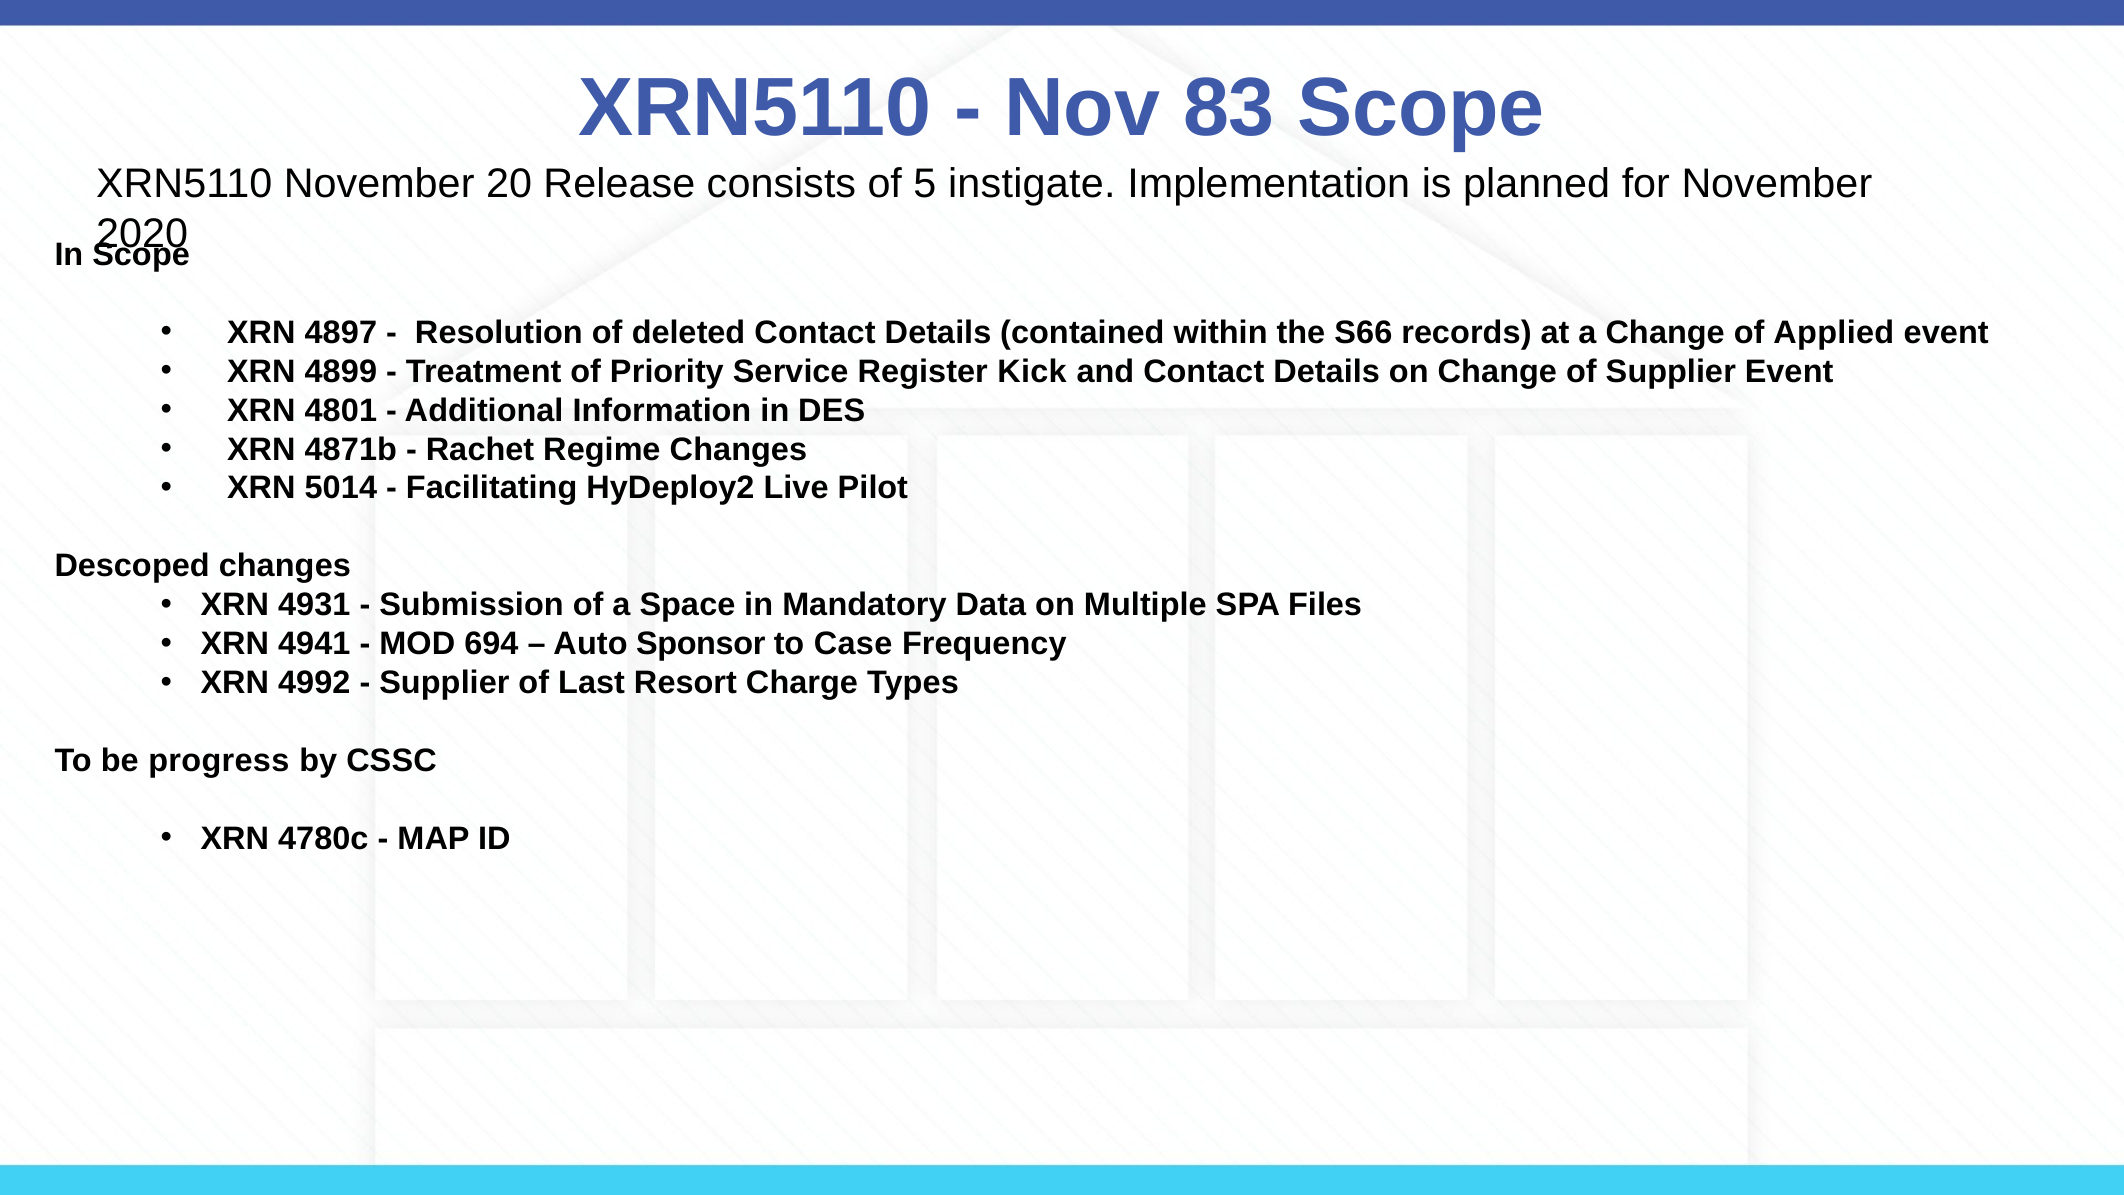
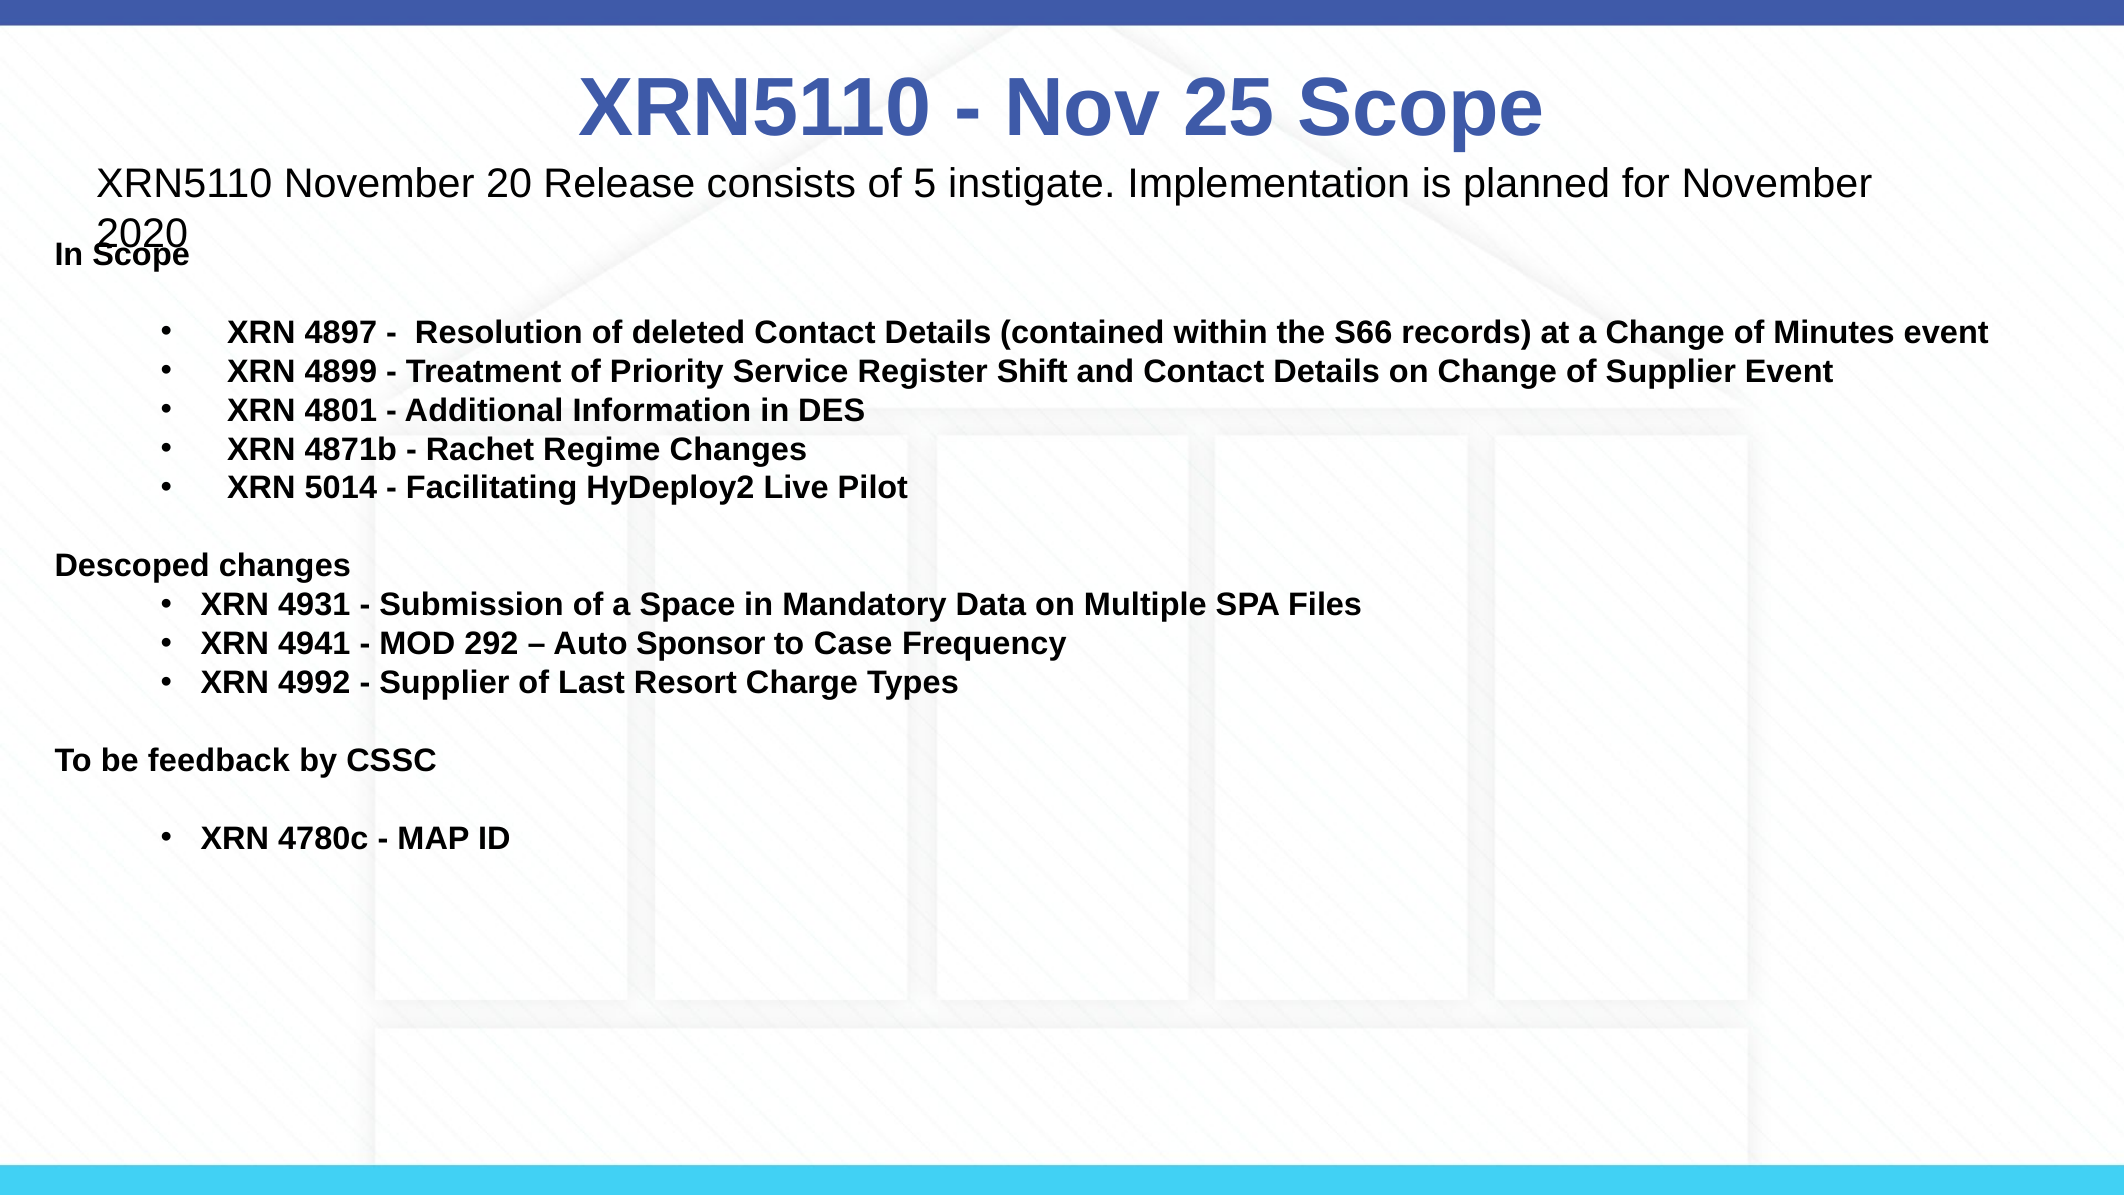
83: 83 -> 25 (1229, 108)
Applied: Applied -> Minutes (1834, 332)
Kick: Kick -> Shift (1032, 371)
694: 694 -> 292 (491, 644)
progress: progress -> feedback (219, 761)
